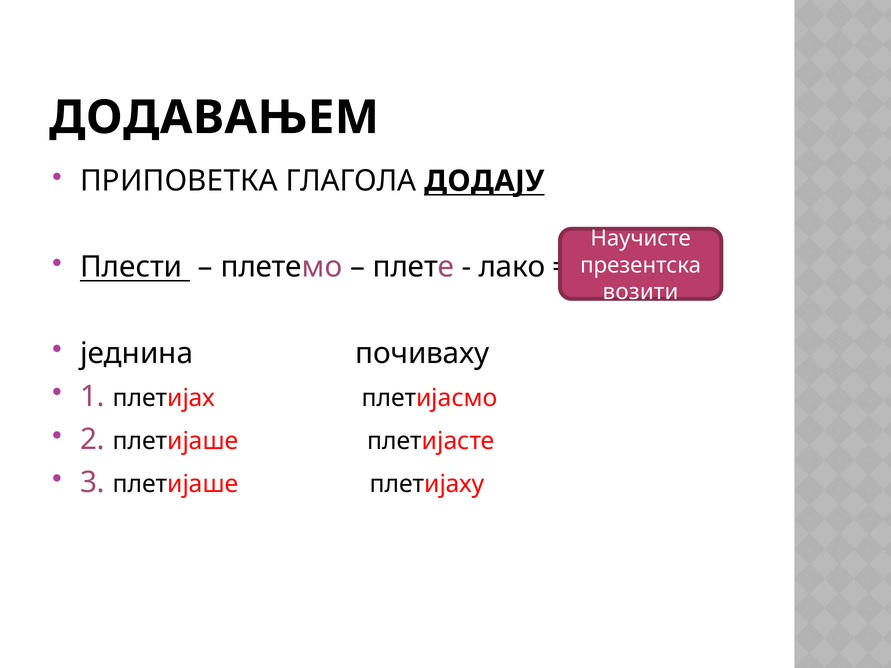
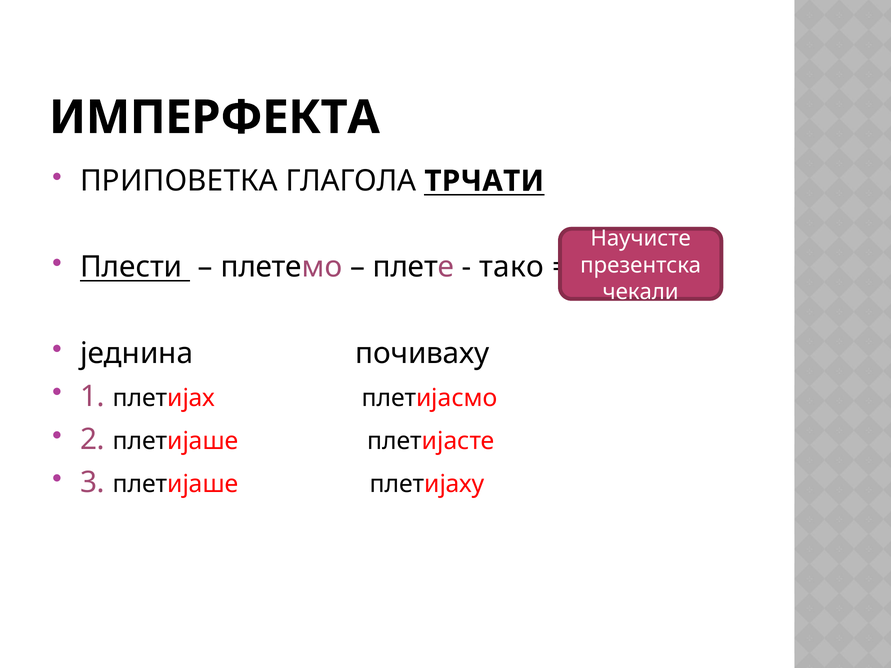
ДОДАВАЊЕМ: ДОДАВАЊЕМ -> ИМПЕРФЕКТА (214, 118)
ДОДАЈУ: ДОДАЈУ -> ТРЧАТИ (484, 181)
лако: лако -> тако (512, 267)
возити: возити -> чекали (641, 292)
